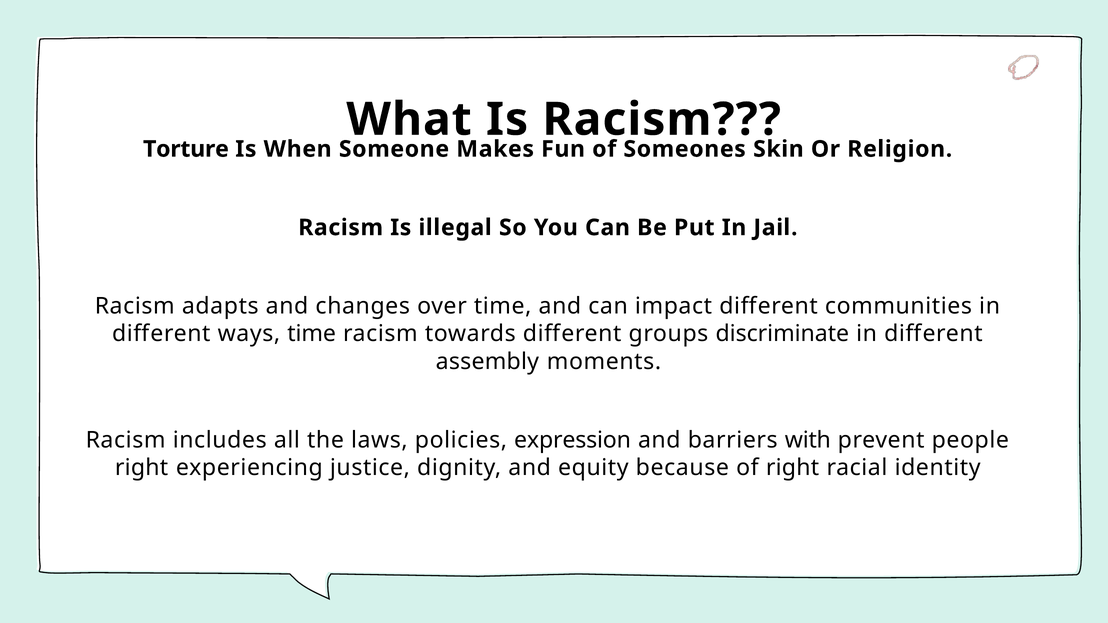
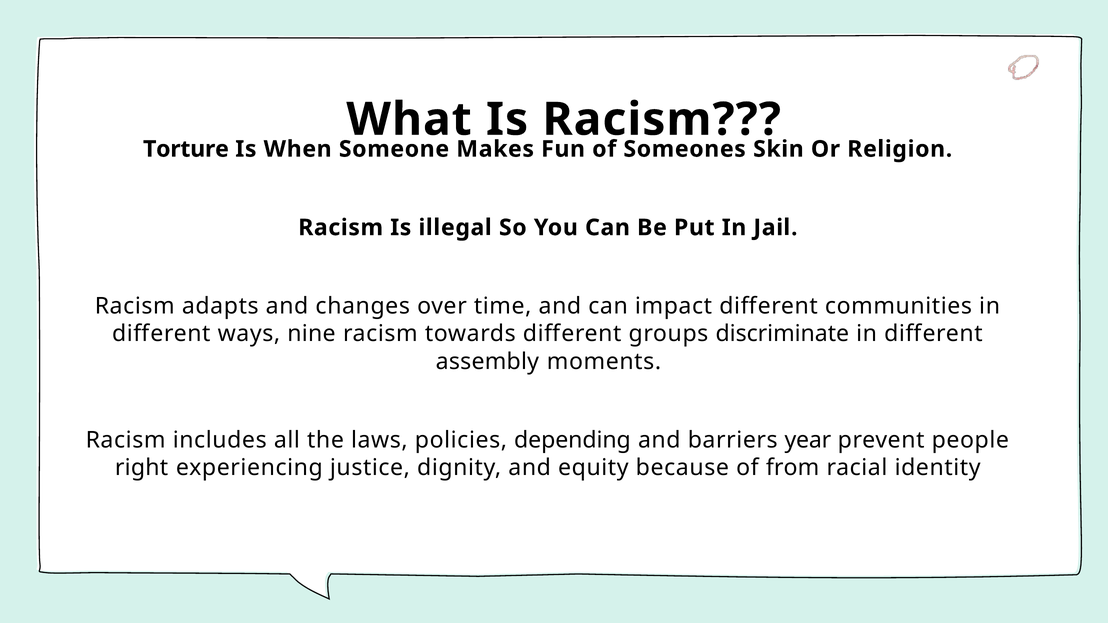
ways time: time -> nine (311, 334)
expression: expression -> depending (572, 440)
with: with -> year (808, 440)
of right: right -> from (793, 468)
